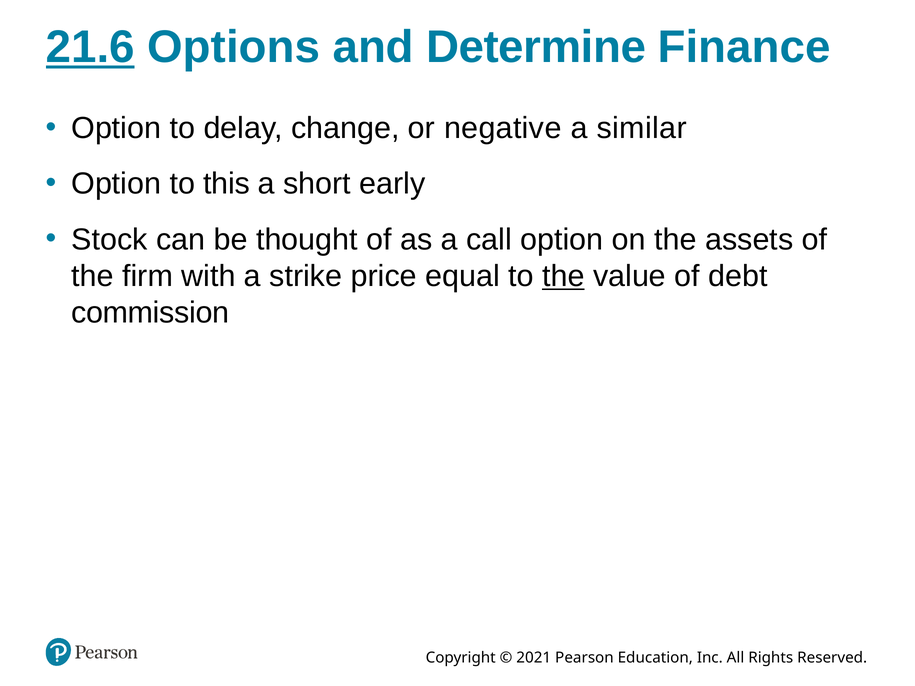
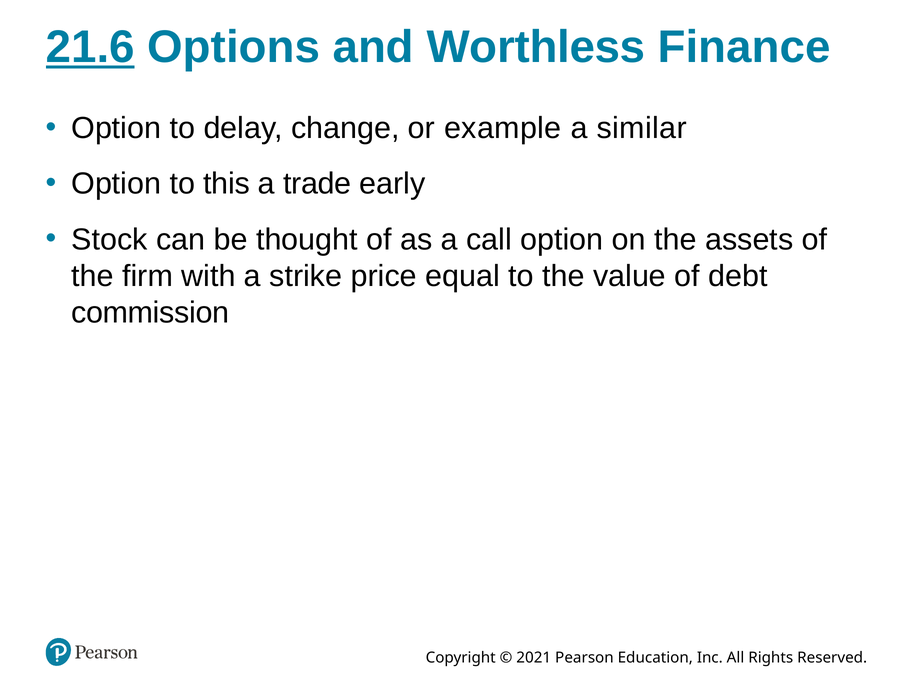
Determine: Determine -> Worthless (536, 47)
negative: negative -> example (503, 128)
short: short -> trade (317, 184)
the underline: present -> none (563, 276)
